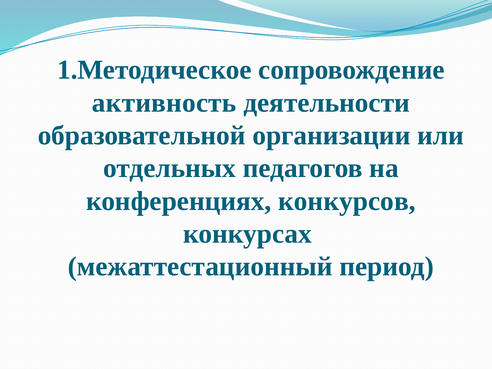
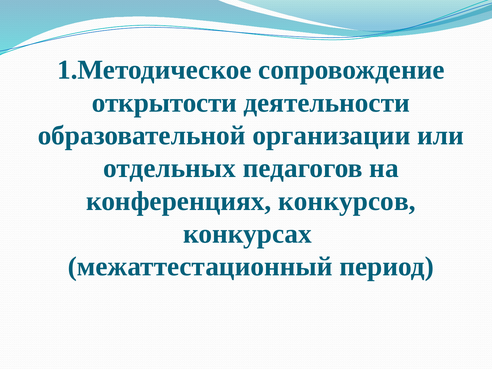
активность: активность -> открытости (164, 103)
